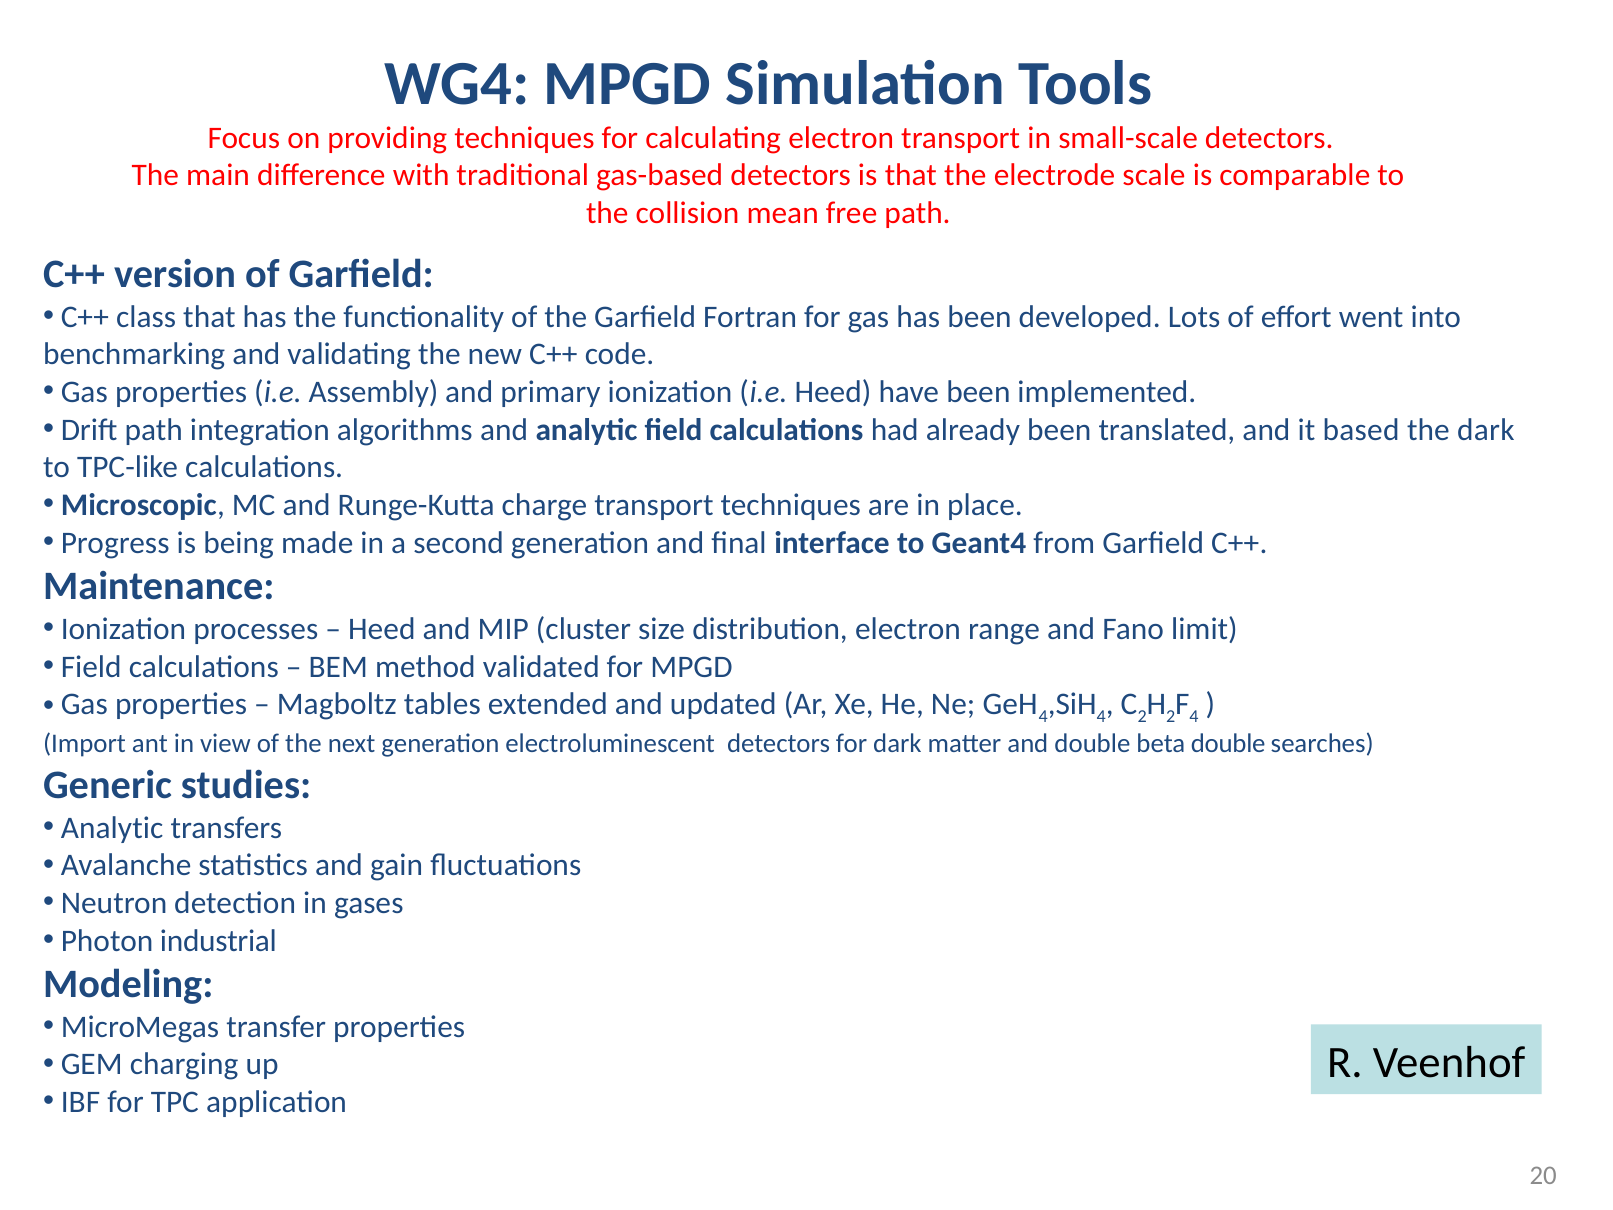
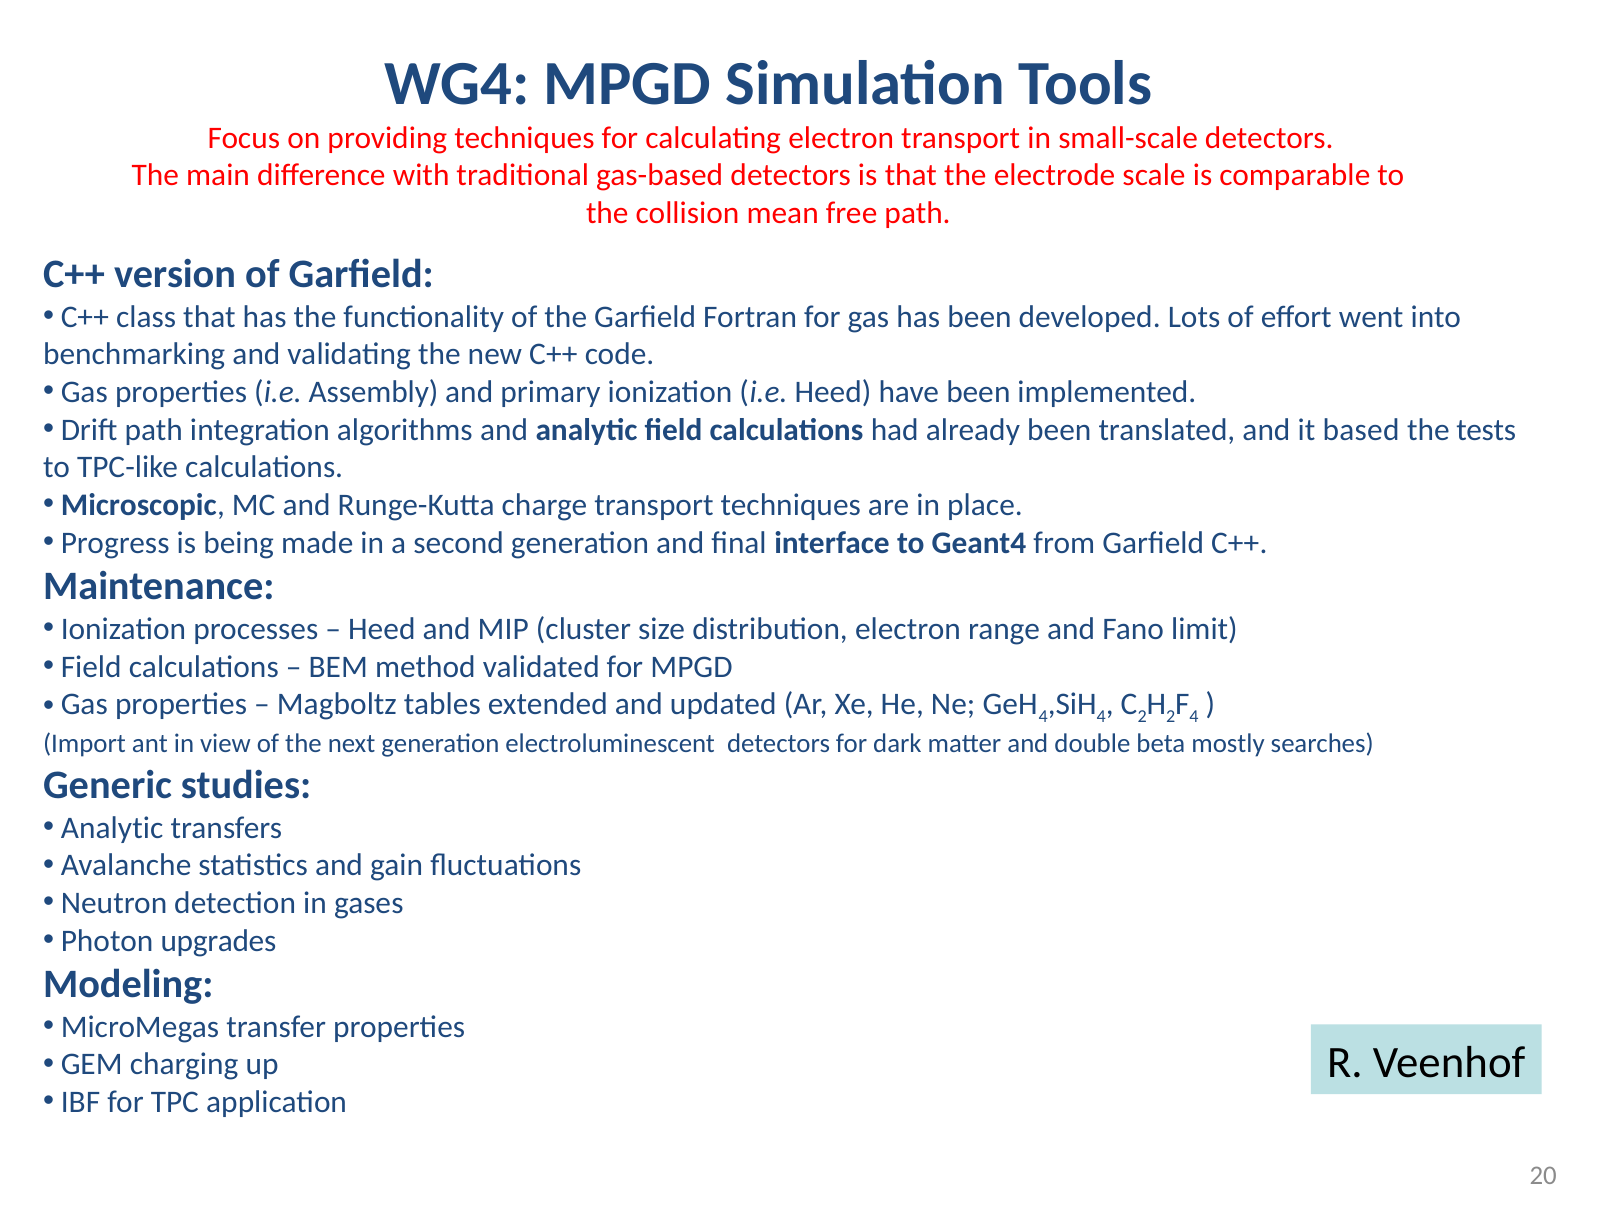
the dark: dark -> tests (1486, 430)
beta double: double -> mostly (1228, 744)
industrial: industrial -> upgrades (218, 941)
